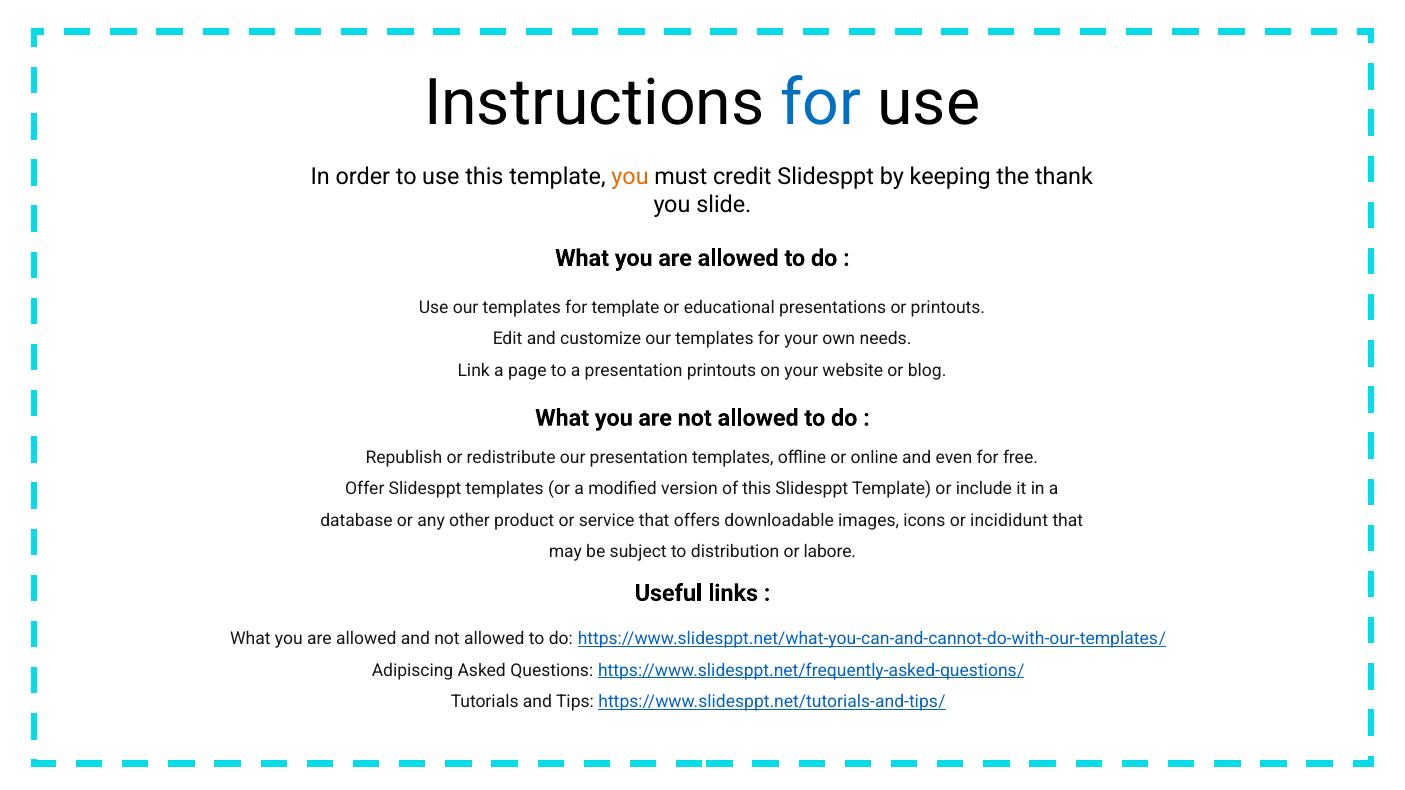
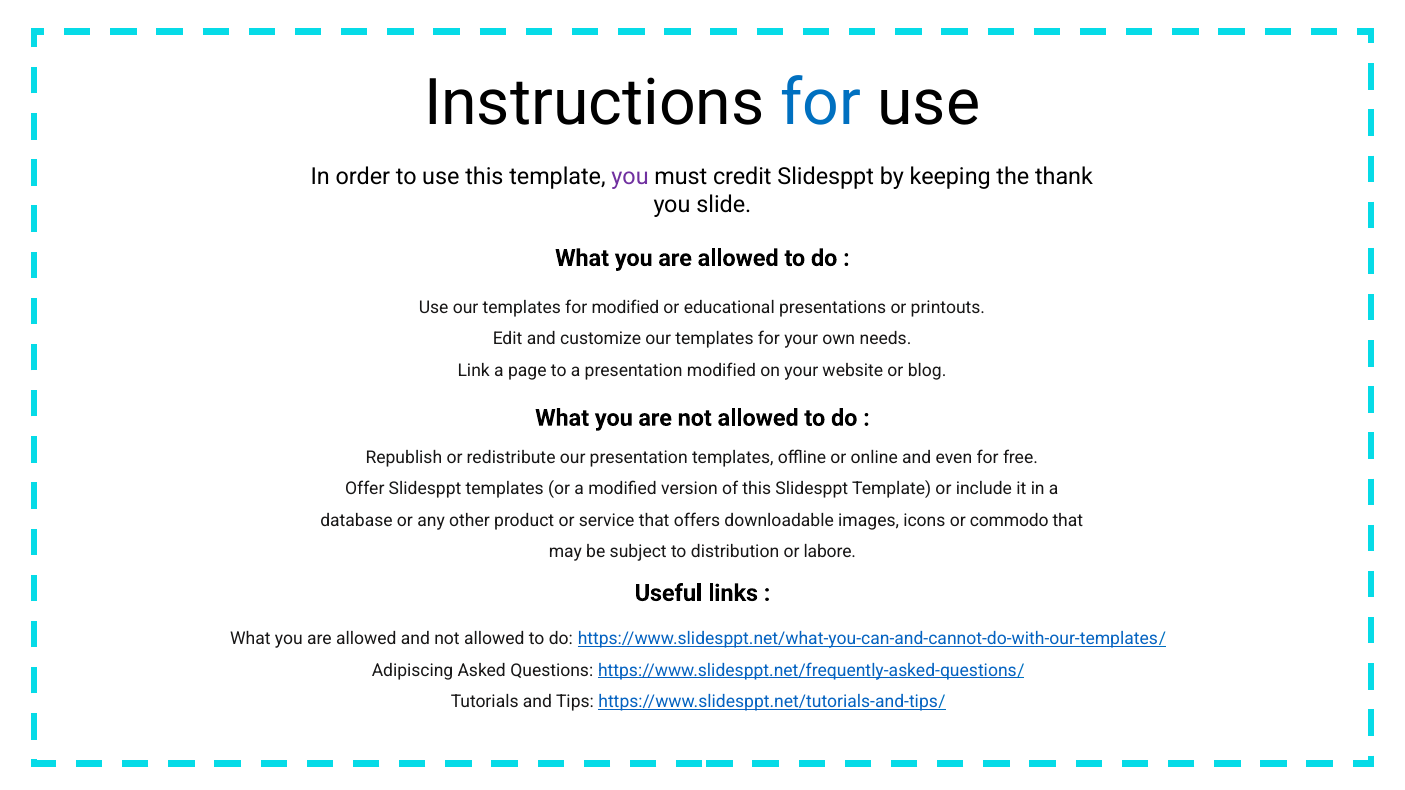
you colour: orange -> purple (630, 177)
for template: template -> modified (625, 308)
presentation printouts: printouts -> modified (721, 371)
incididunt: incididunt -> commodo (1009, 521)
